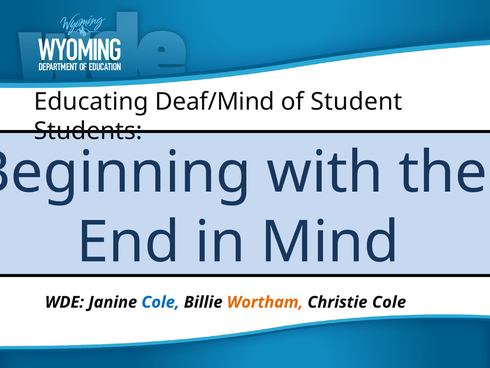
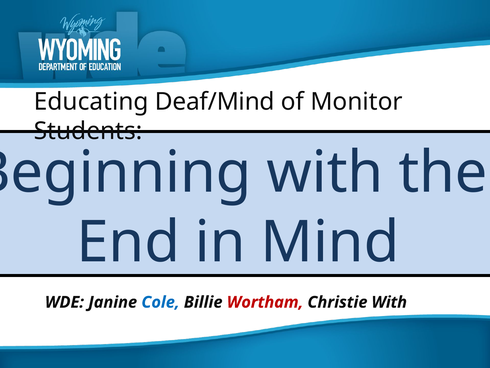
Student: Student -> Monitor (357, 102)
Wortham colour: orange -> red (265, 302)
Christie Cole: Cole -> With (389, 302)
